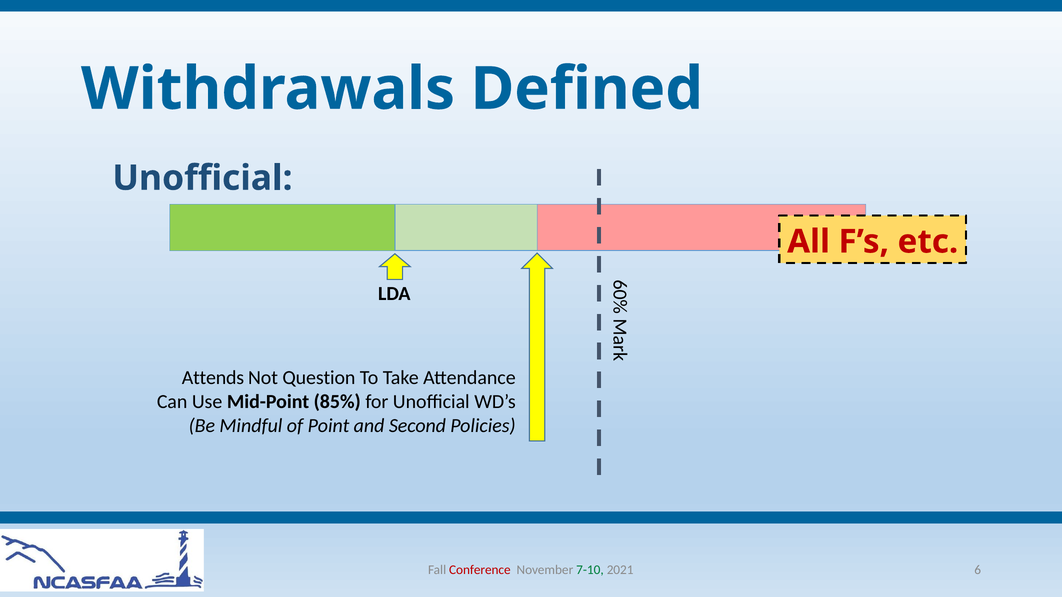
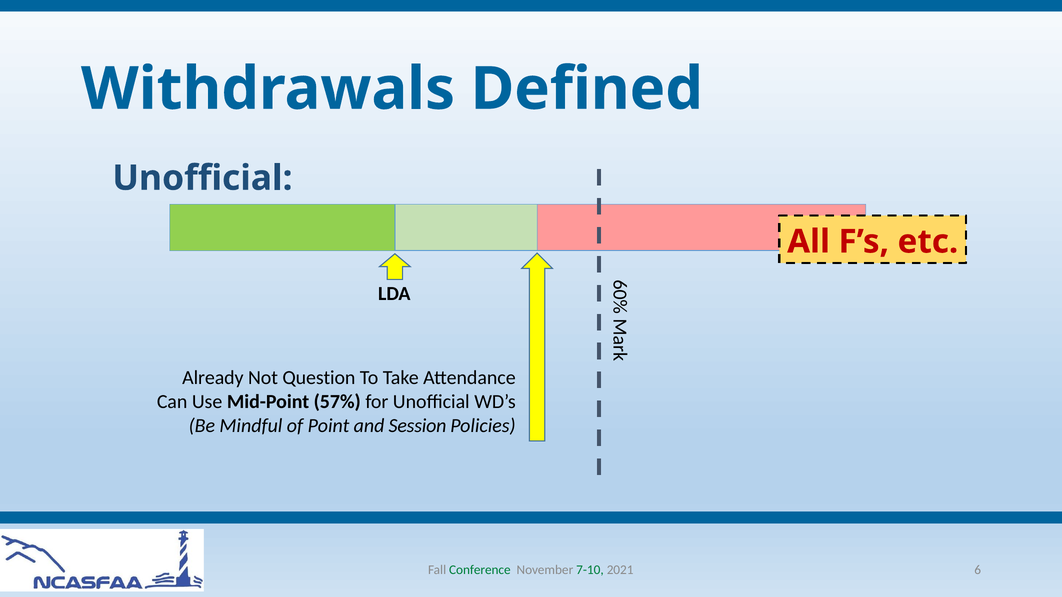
Attends: Attends -> Already (213, 378)
85%: 85% -> 57% (337, 402)
Second: Second -> Session (418, 426)
Conference colour: red -> green (480, 570)
